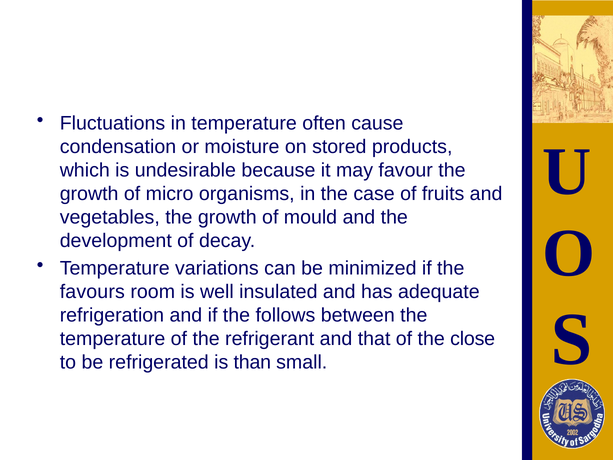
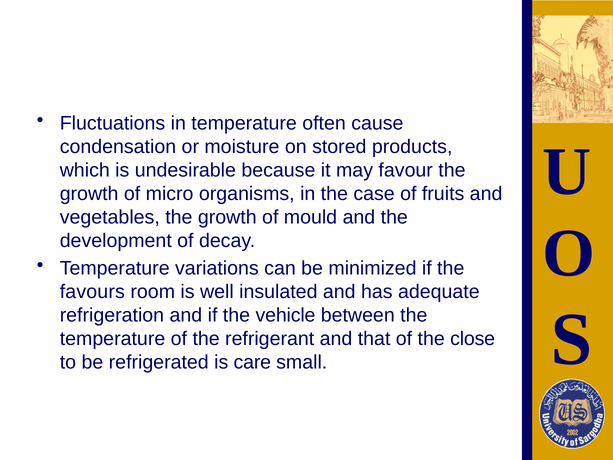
follows: follows -> vehicle (286, 315)
than: than -> care (252, 362)
